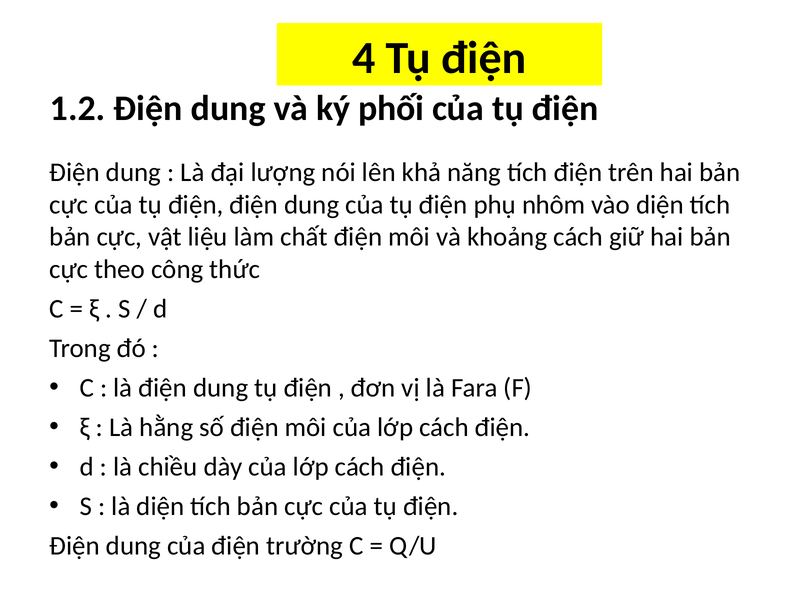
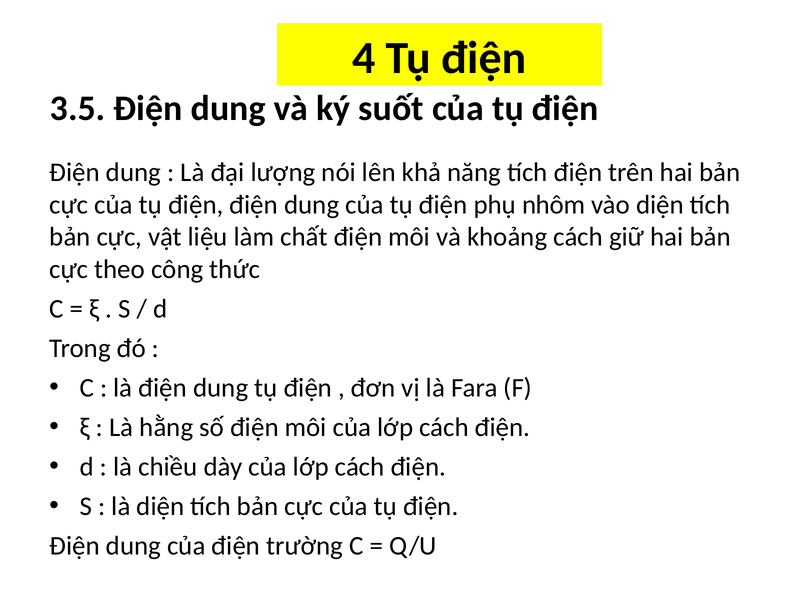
1.2: 1.2 -> 3.5 (78, 108)
phối: phối -> suốt (391, 108)
